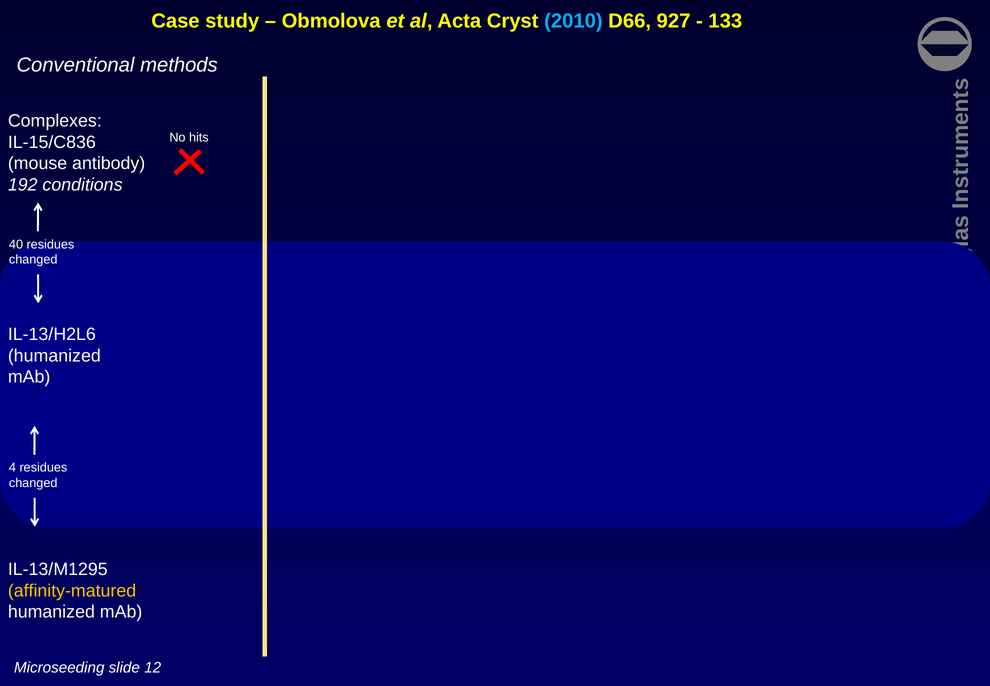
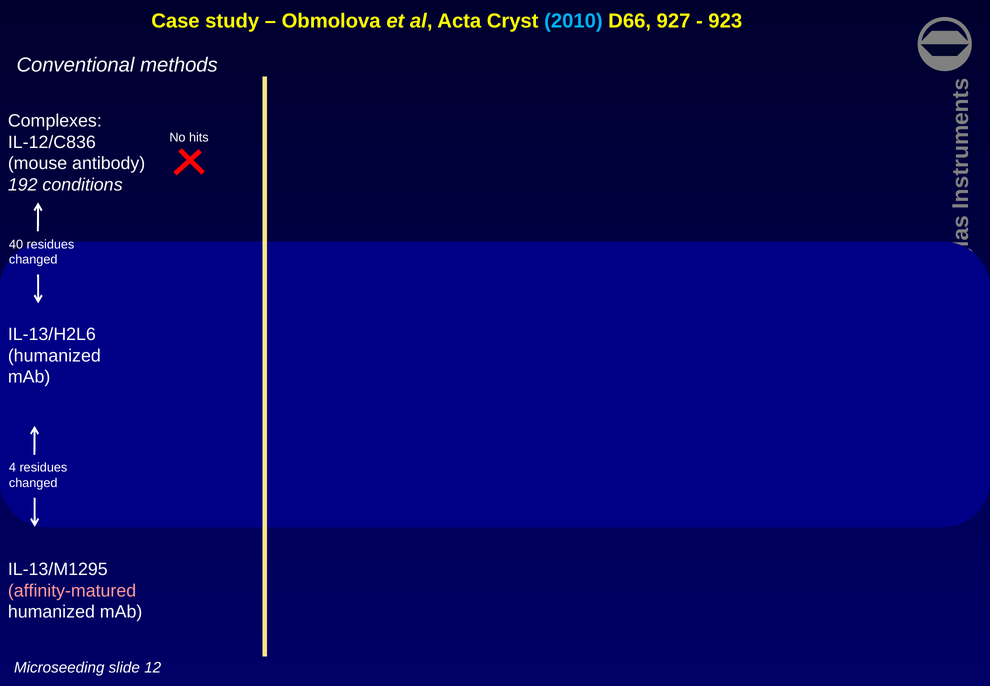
133: 133 -> 923 (725, 21)
IL-15/C836: IL-15/C836 -> IL-12/C836 (52, 142)
affinity-matured colour: yellow -> pink (72, 590)
